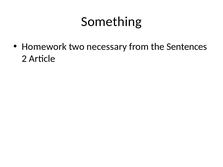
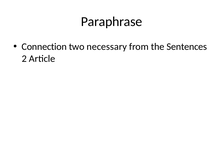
Something: Something -> Paraphrase (112, 22)
Homework: Homework -> Connection (44, 47)
